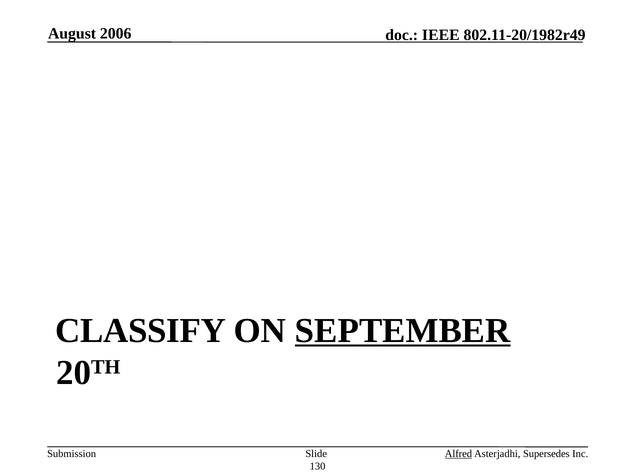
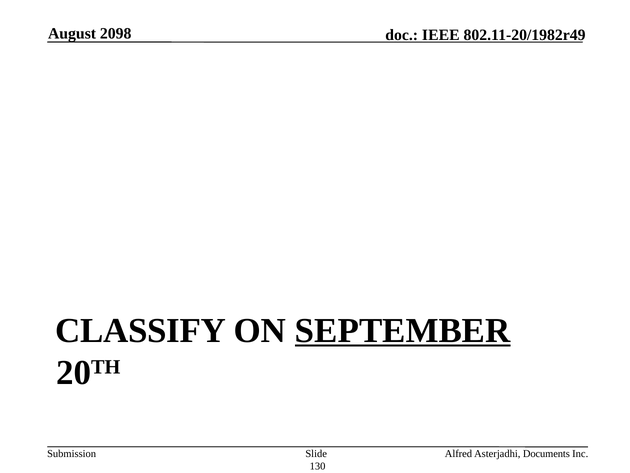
2006: 2006 -> 2098 (116, 33)
Alfred underline: present -> none (458, 453)
Supersedes: Supersedes -> Documents (546, 453)
